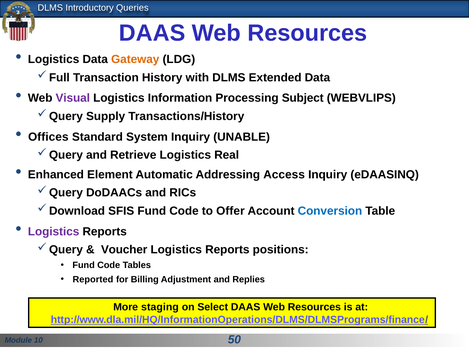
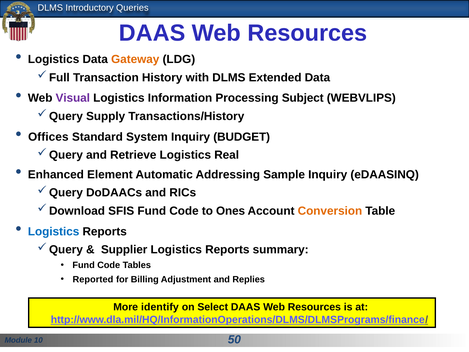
UNABLE: UNABLE -> BUDGET (242, 137)
Access: Access -> Sample (284, 174)
Offer: Offer -> Ones (231, 211)
Conversion colour: blue -> orange (330, 211)
Logistics colour: purple -> blue (54, 231)
Voucher: Voucher -> Supplier (124, 250)
positions: positions -> summary (281, 250)
staging: staging -> identify (160, 307)
